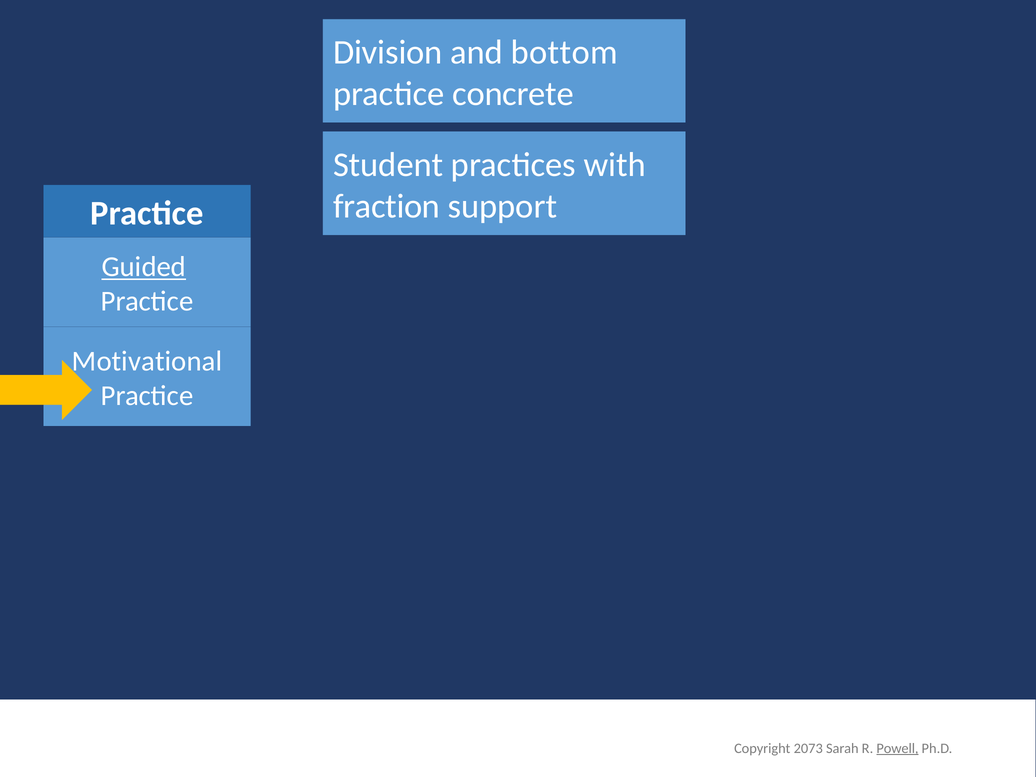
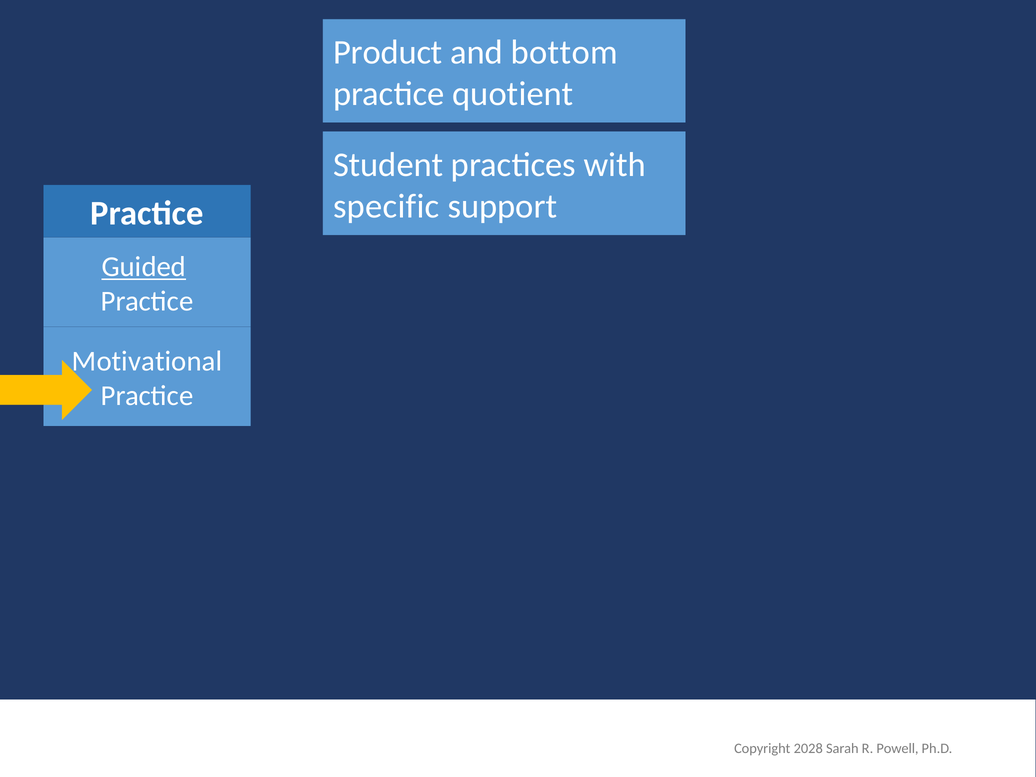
Division: Division -> Product (388, 53)
concrete: concrete -> quotient (513, 94)
fraction: fraction -> specific (386, 206)
2073: 2073 -> 2028 (808, 748)
Powell underline: present -> none (897, 748)
